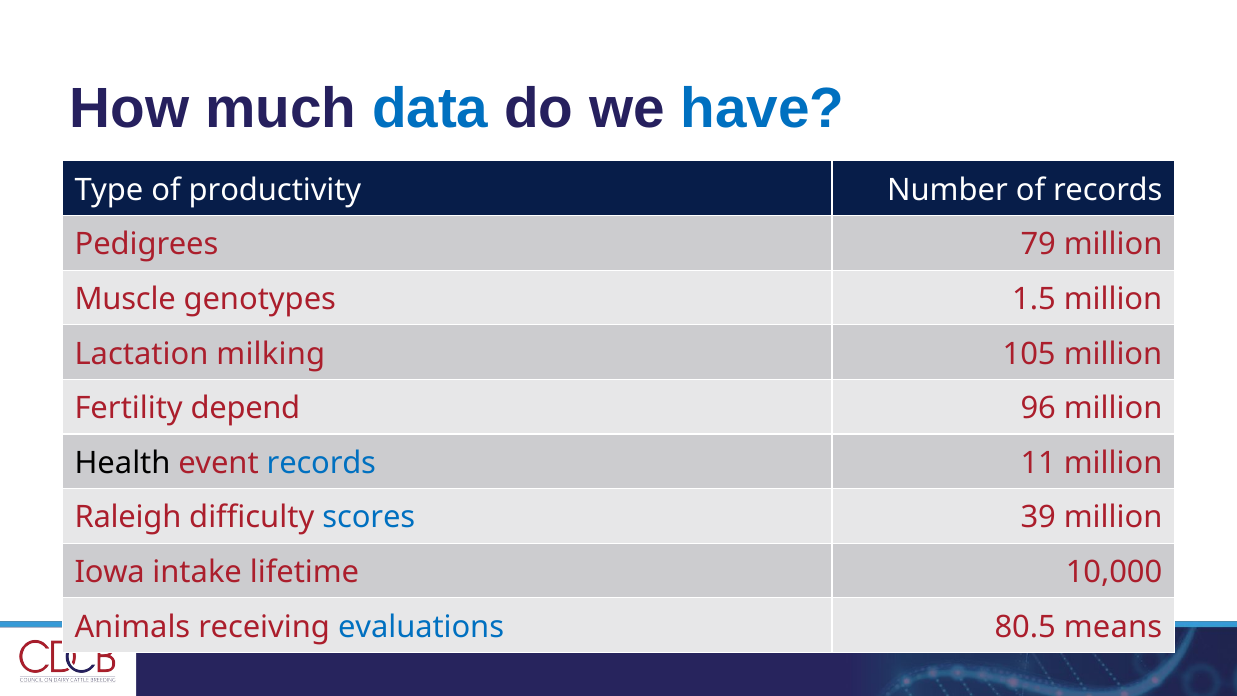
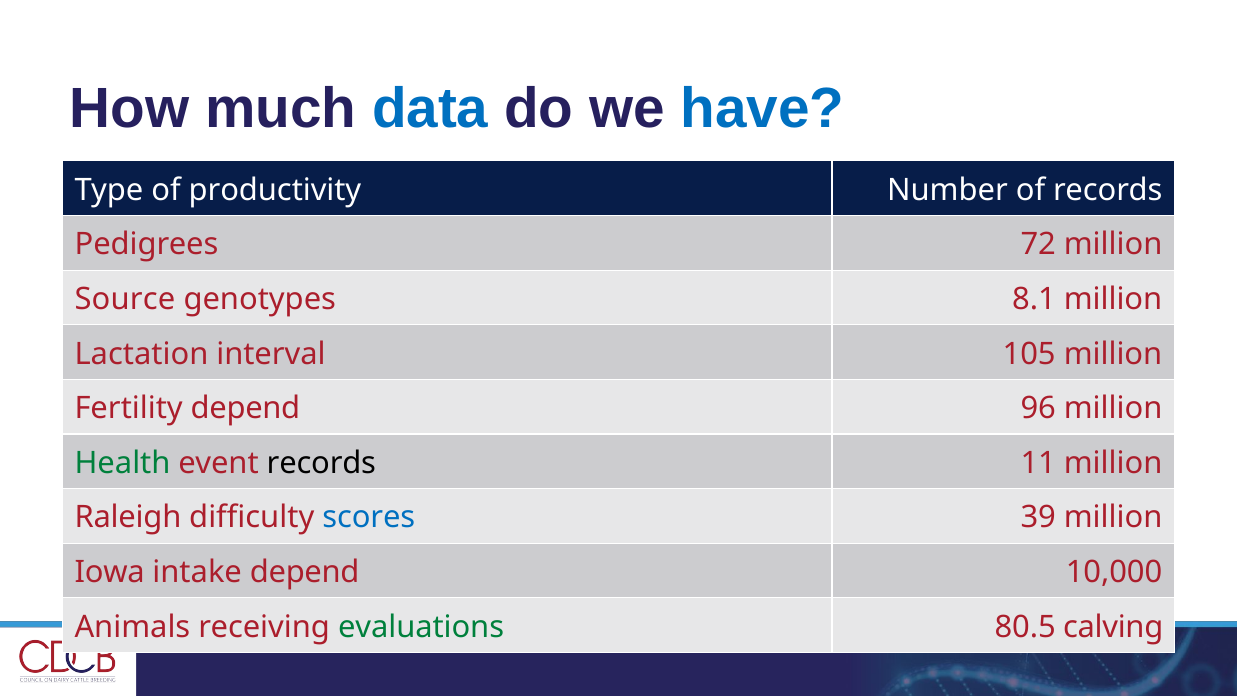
79: 79 -> 72 (1038, 245)
Muscle: Muscle -> Source (125, 299)
1.5: 1.5 -> 8.1 (1034, 299)
milking: milking -> interval (271, 354)
Health colour: black -> green (123, 463)
records colour: blue -> black (321, 463)
intake lifetime: lifetime -> depend (305, 572)
evaluations colour: blue -> green (421, 627)
means: means -> calving (1113, 627)
